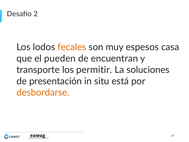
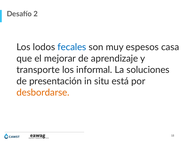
fecales colour: orange -> blue (72, 47)
pueden: pueden -> mejorar (60, 58)
encuentran: encuentran -> aprendizaje (115, 58)
permitir: permitir -> informal (94, 70)
